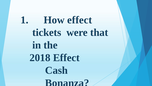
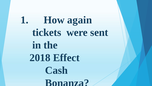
How effect: effect -> again (80, 20)
that: that -> sent (99, 32)
